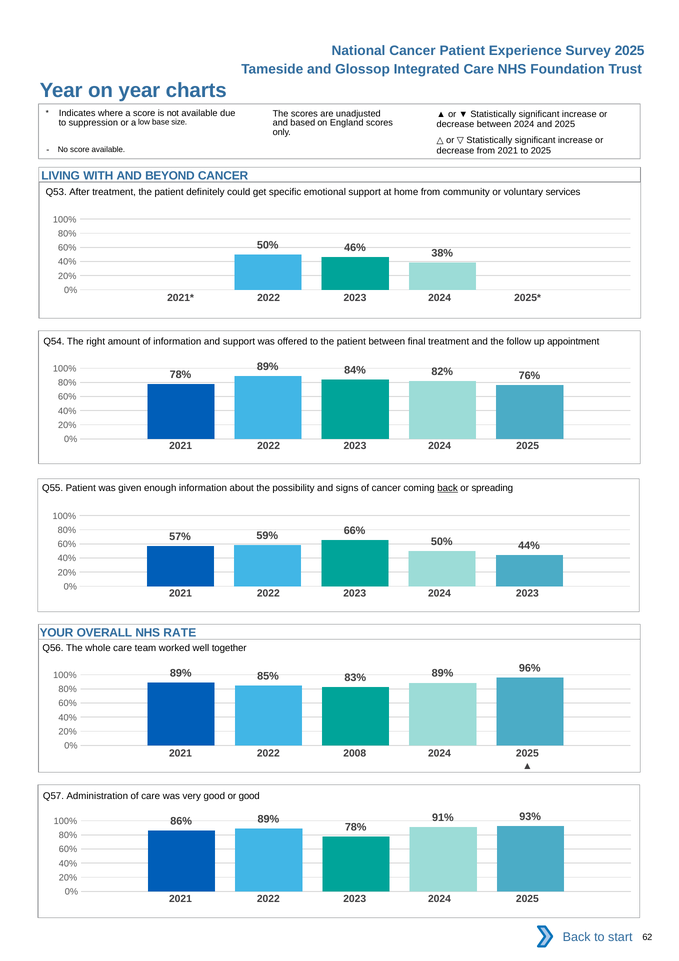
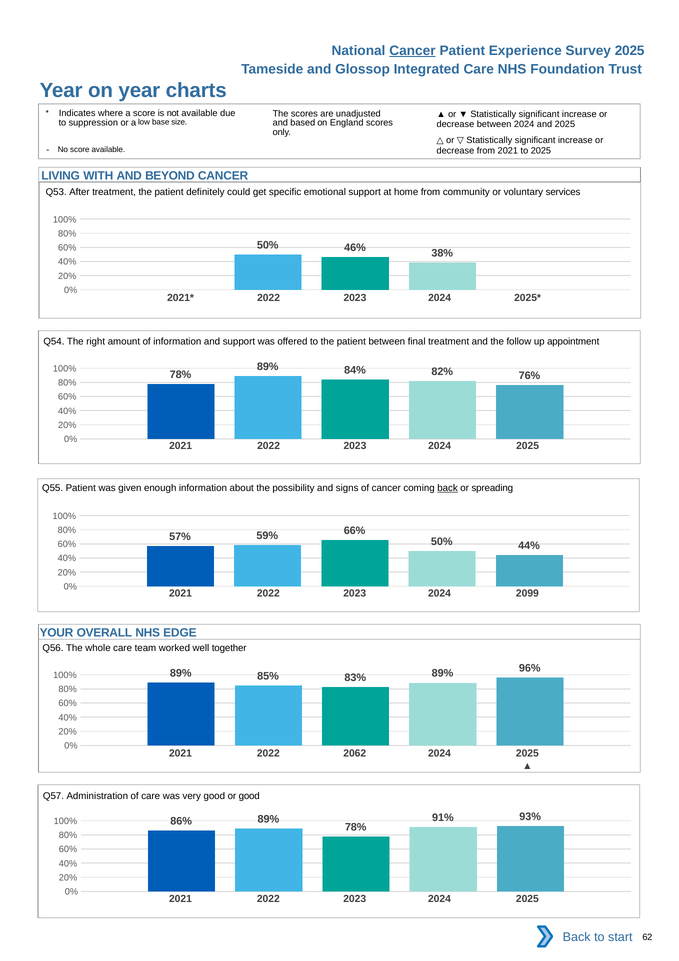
Cancer underline: none -> present (412, 51)
2024 2023: 2023 -> 2099 (527, 593)
RATE: RATE -> EDGE (180, 633)
2008: 2008 -> 2062 (355, 753)
